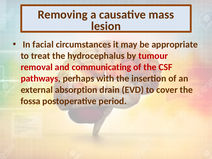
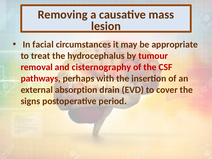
communicating: communicating -> cisternography (101, 67)
fossa: fossa -> signs (30, 101)
